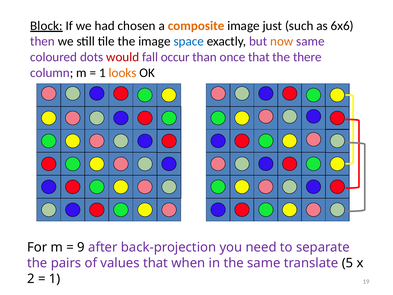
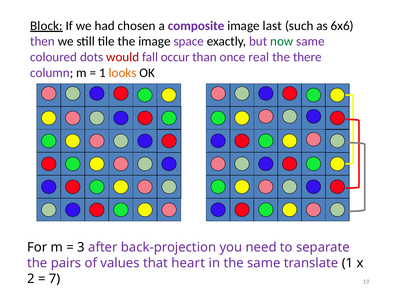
composite colour: orange -> purple (196, 26)
just: just -> last (272, 26)
space colour: blue -> purple (189, 41)
now colour: orange -> green (282, 41)
once that: that -> real (259, 57)
9: 9 -> 3 (81, 247)
when: when -> heart (188, 263)
translate 5: 5 -> 1 (348, 263)
1: 1 -> 7 (55, 278)
